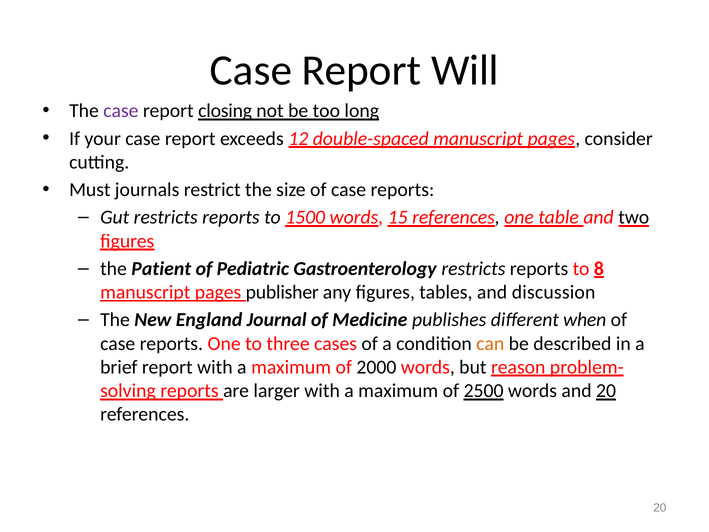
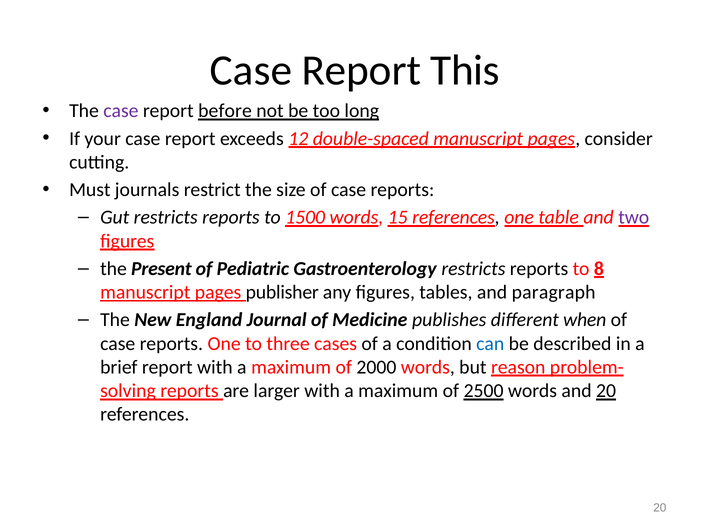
Will: Will -> This (465, 71)
closing: closing -> before (225, 111)
two colour: black -> purple (634, 217)
Patient: Patient -> Present (161, 268)
discussion: discussion -> paragraph (554, 292)
can colour: orange -> blue (490, 343)
